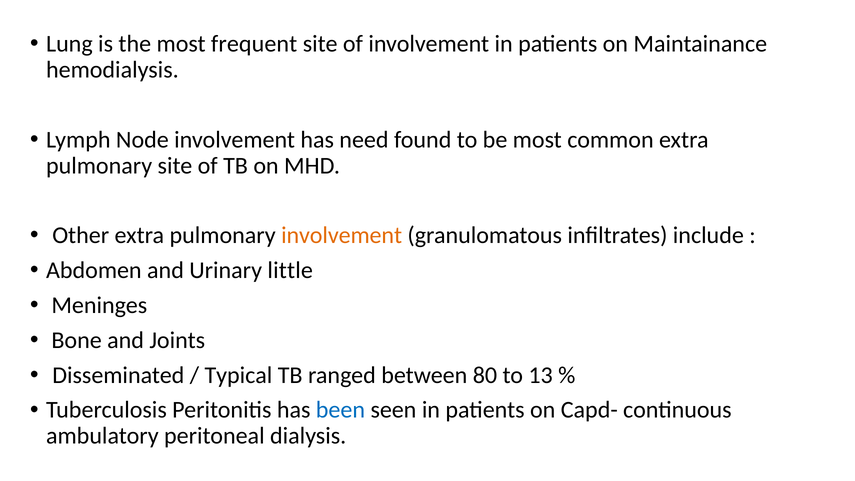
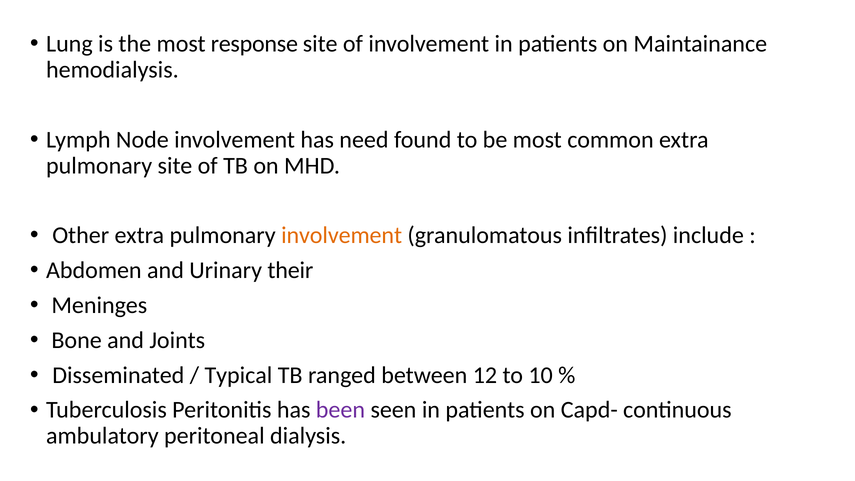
frequent: frequent -> response (254, 44)
little: little -> their (290, 270)
80: 80 -> 12 (485, 375)
13: 13 -> 10 (541, 375)
been colour: blue -> purple (340, 410)
